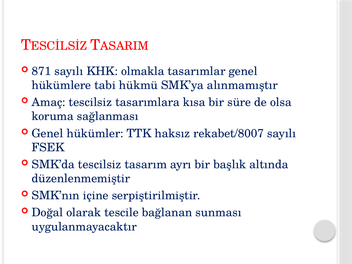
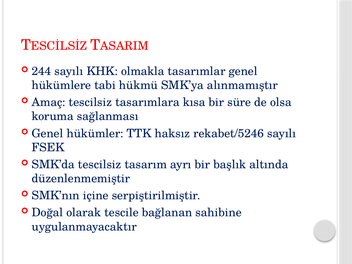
871: 871 -> 244 (41, 71)
rekabet/8007: rekabet/8007 -> rekabet/5246 (229, 133)
sunması: sunması -> sahibine (219, 213)
